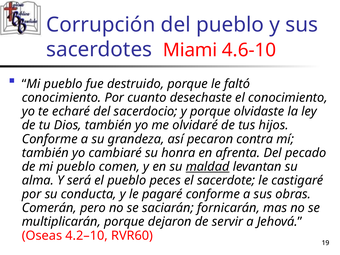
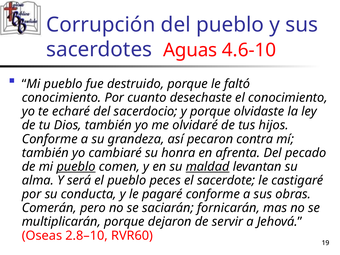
Miami: Miami -> Aguas (190, 50)
pueblo underline: none -> present (76, 167)
4.2–10: 4.2–10 -> 2.8–10 (87, 236)
